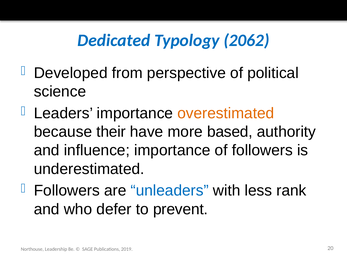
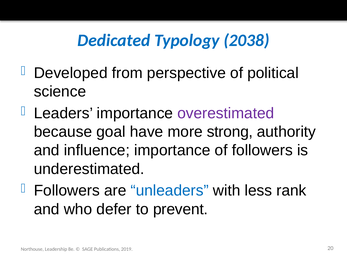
2062: 2062 -> 2038 (246, 40)
overestimated colour: orange -> purple (226, 113)
their: their -> goal (111, 131)
based: based -> strong (230, 131)
